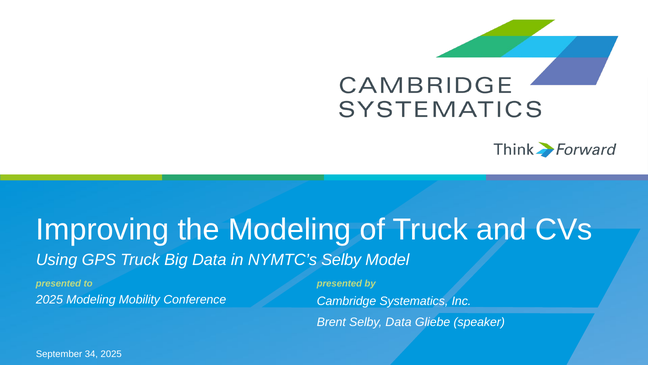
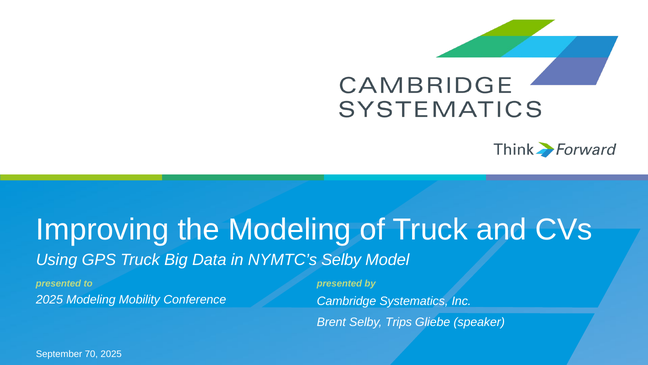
Selby Data: Data -> Trips (399, 322)
34: 34 -> 70 (91, 353)
